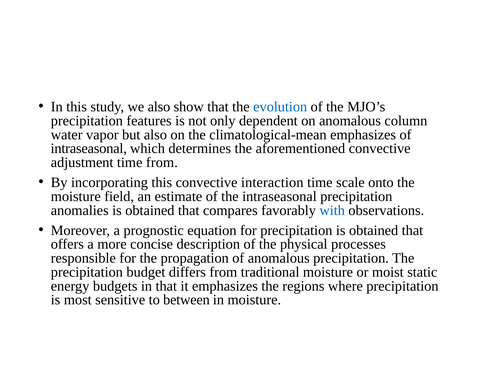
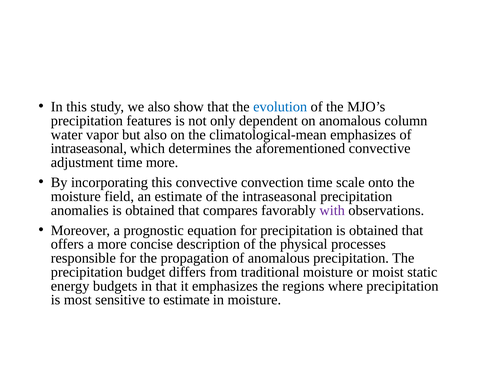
time from: from -> more (162, 162)
interaction: interaction -> convection (272, 182)
with colour: blue -> purple (332, 210)
to between: between -> estimate (186, 299)
